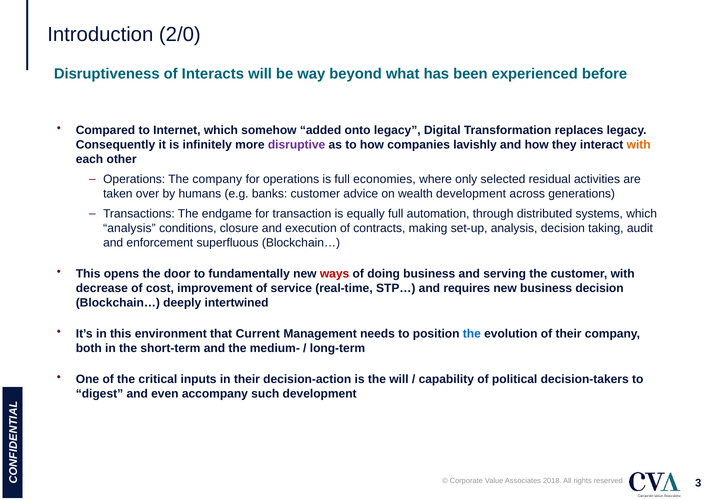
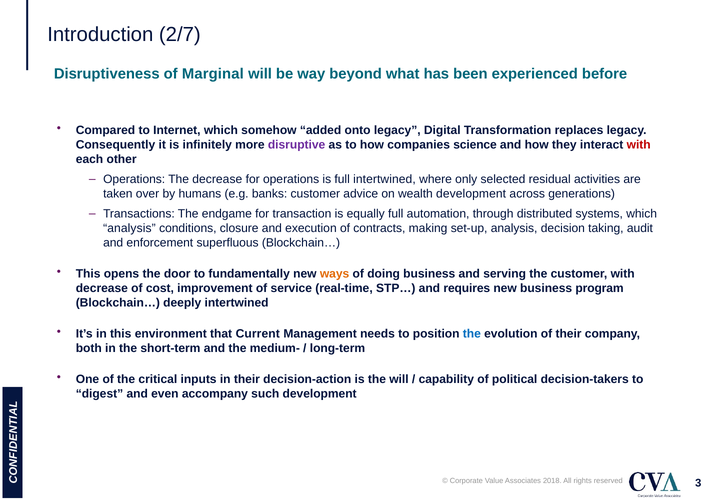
2/0: 2/0 -> 2/7 (180, 35)
Interacts: Interacts -> Marginal (213, 74)
lavishly: lavishly -> science (475, 145)
with colour: orange -> red (639, 145)
The company: company -> decrease (217, 179)
full economies: economies -> intertwined (384, 179)
ways colour: red -> orange (335, 274)
business decision: decision -> program (600, 288)
